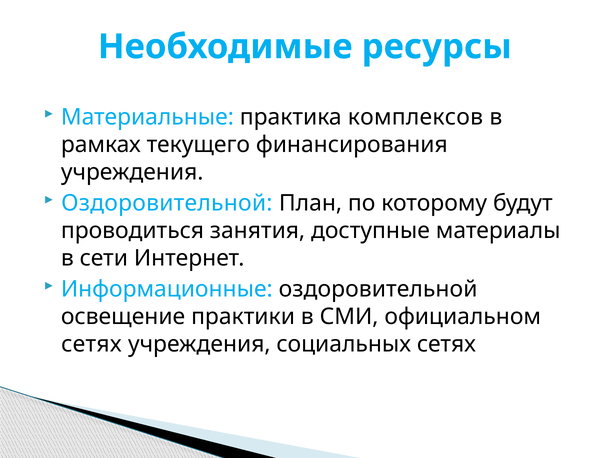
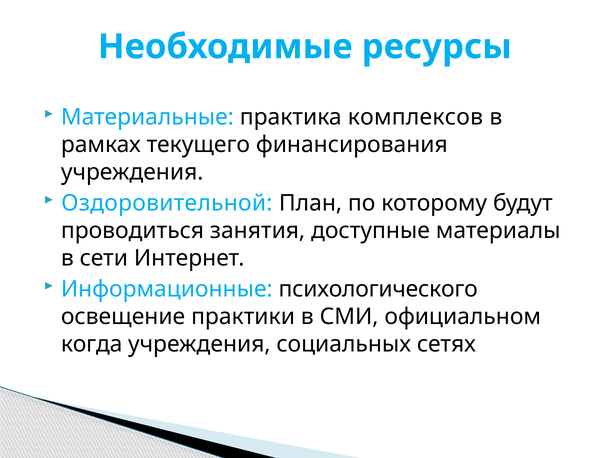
Информационные оздоровительной: оздоровительной -> психологического (378, 289)
сетях: сетях -> когда (92, 344)
